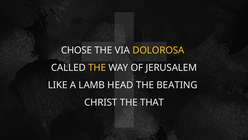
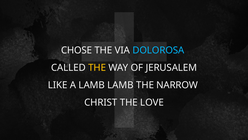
DOLOROSA colour: yellow -> light blue (158, 50)
LAMB HEAD: HEAD -> LAMB (120, 85)
BEATING: BEATING -> NARROW (177, 85)
THAT: THAT -> LOVE (152, 102)
